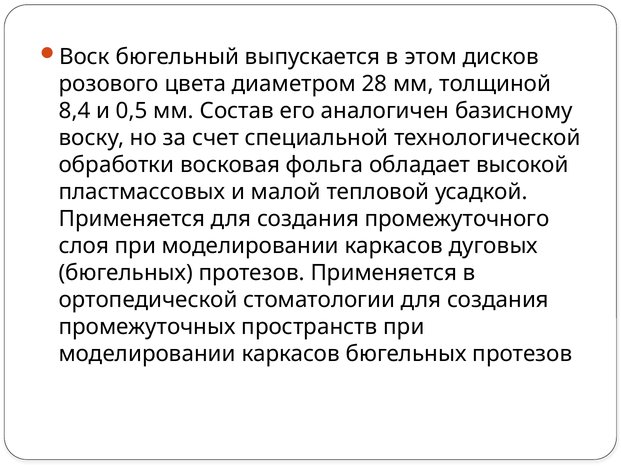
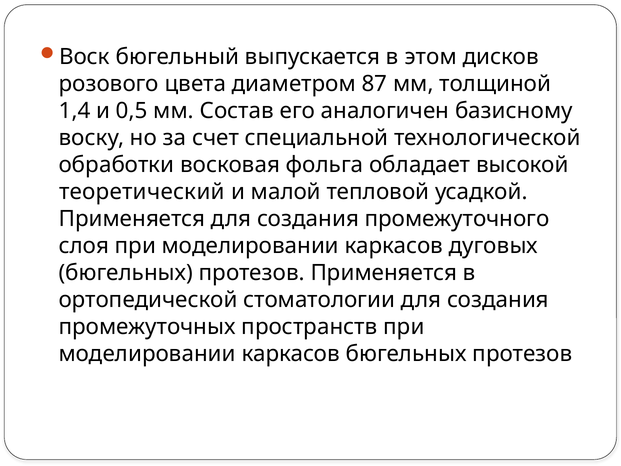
28: 28 -> 87 (374, 84)
8,4: 8,4 -> 1,4 (75, 111)
пластмассовых: пластмассовых -> теоретический (142, 192)
